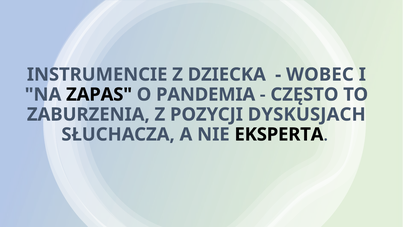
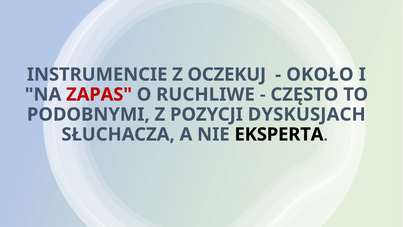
DZIECKA: DZIECKA -> OCZEKUJ (227, 74)
WOBEC: WOBEC -> OKOŁO (320, 74)
ZAPAS colour: black -> red (99, 94)
PANDEMIA: PANDEMIA -> RUCHLIWE (205, 94)
ZABURZENIA: ZABURZENIA -> PODOBNYMI (88, 114)
